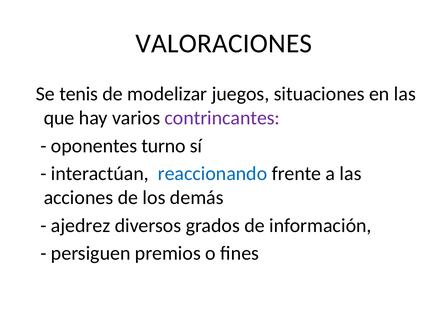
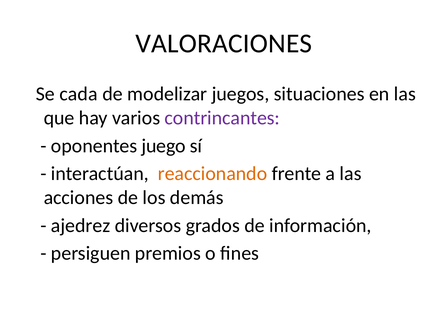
tenis: tenis -> cada (79, 94)
turno: turno -> juego (164, 146)
reaccionando colour: blue -> orange (213, 174)
